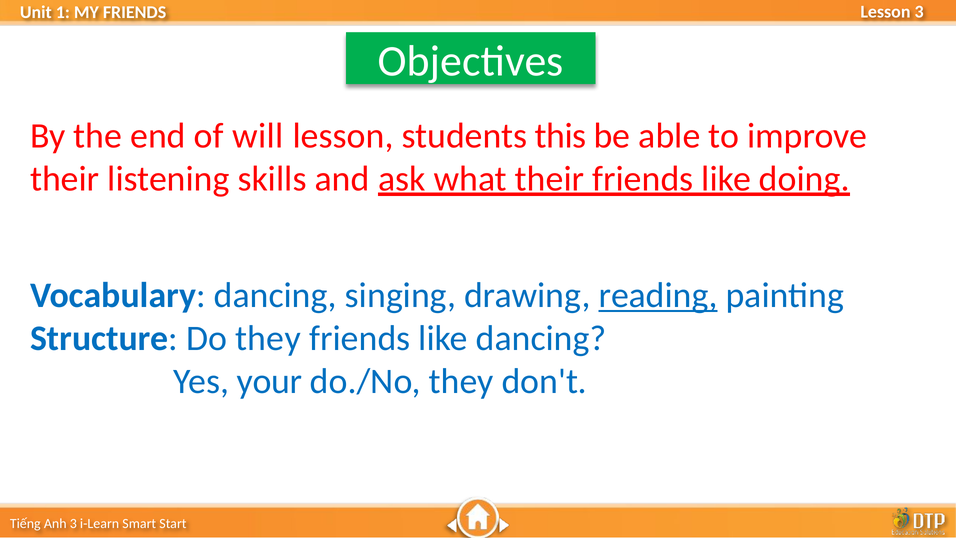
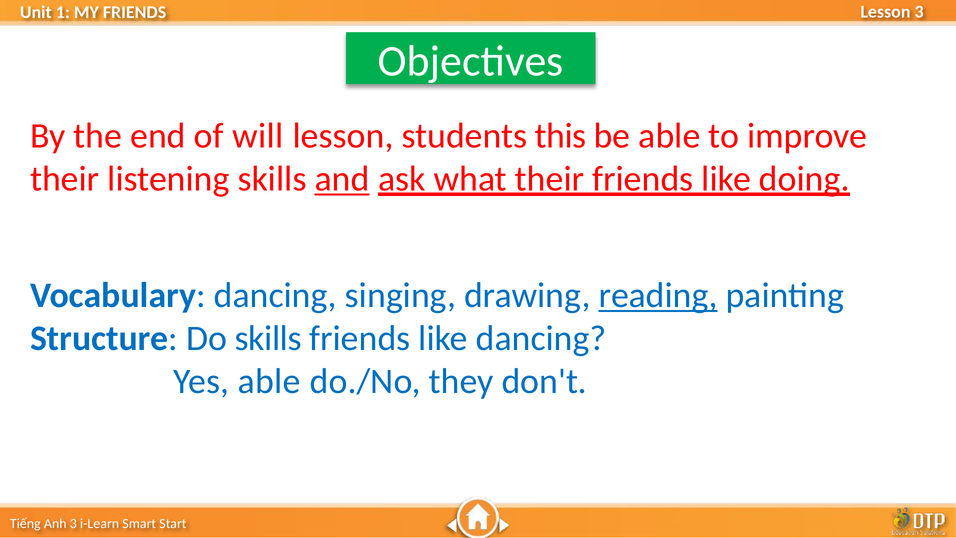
and underline: none -> present (342, 179)
Do they: they -> skills (268, 338)
Yes your: your -> able (269, 381)
